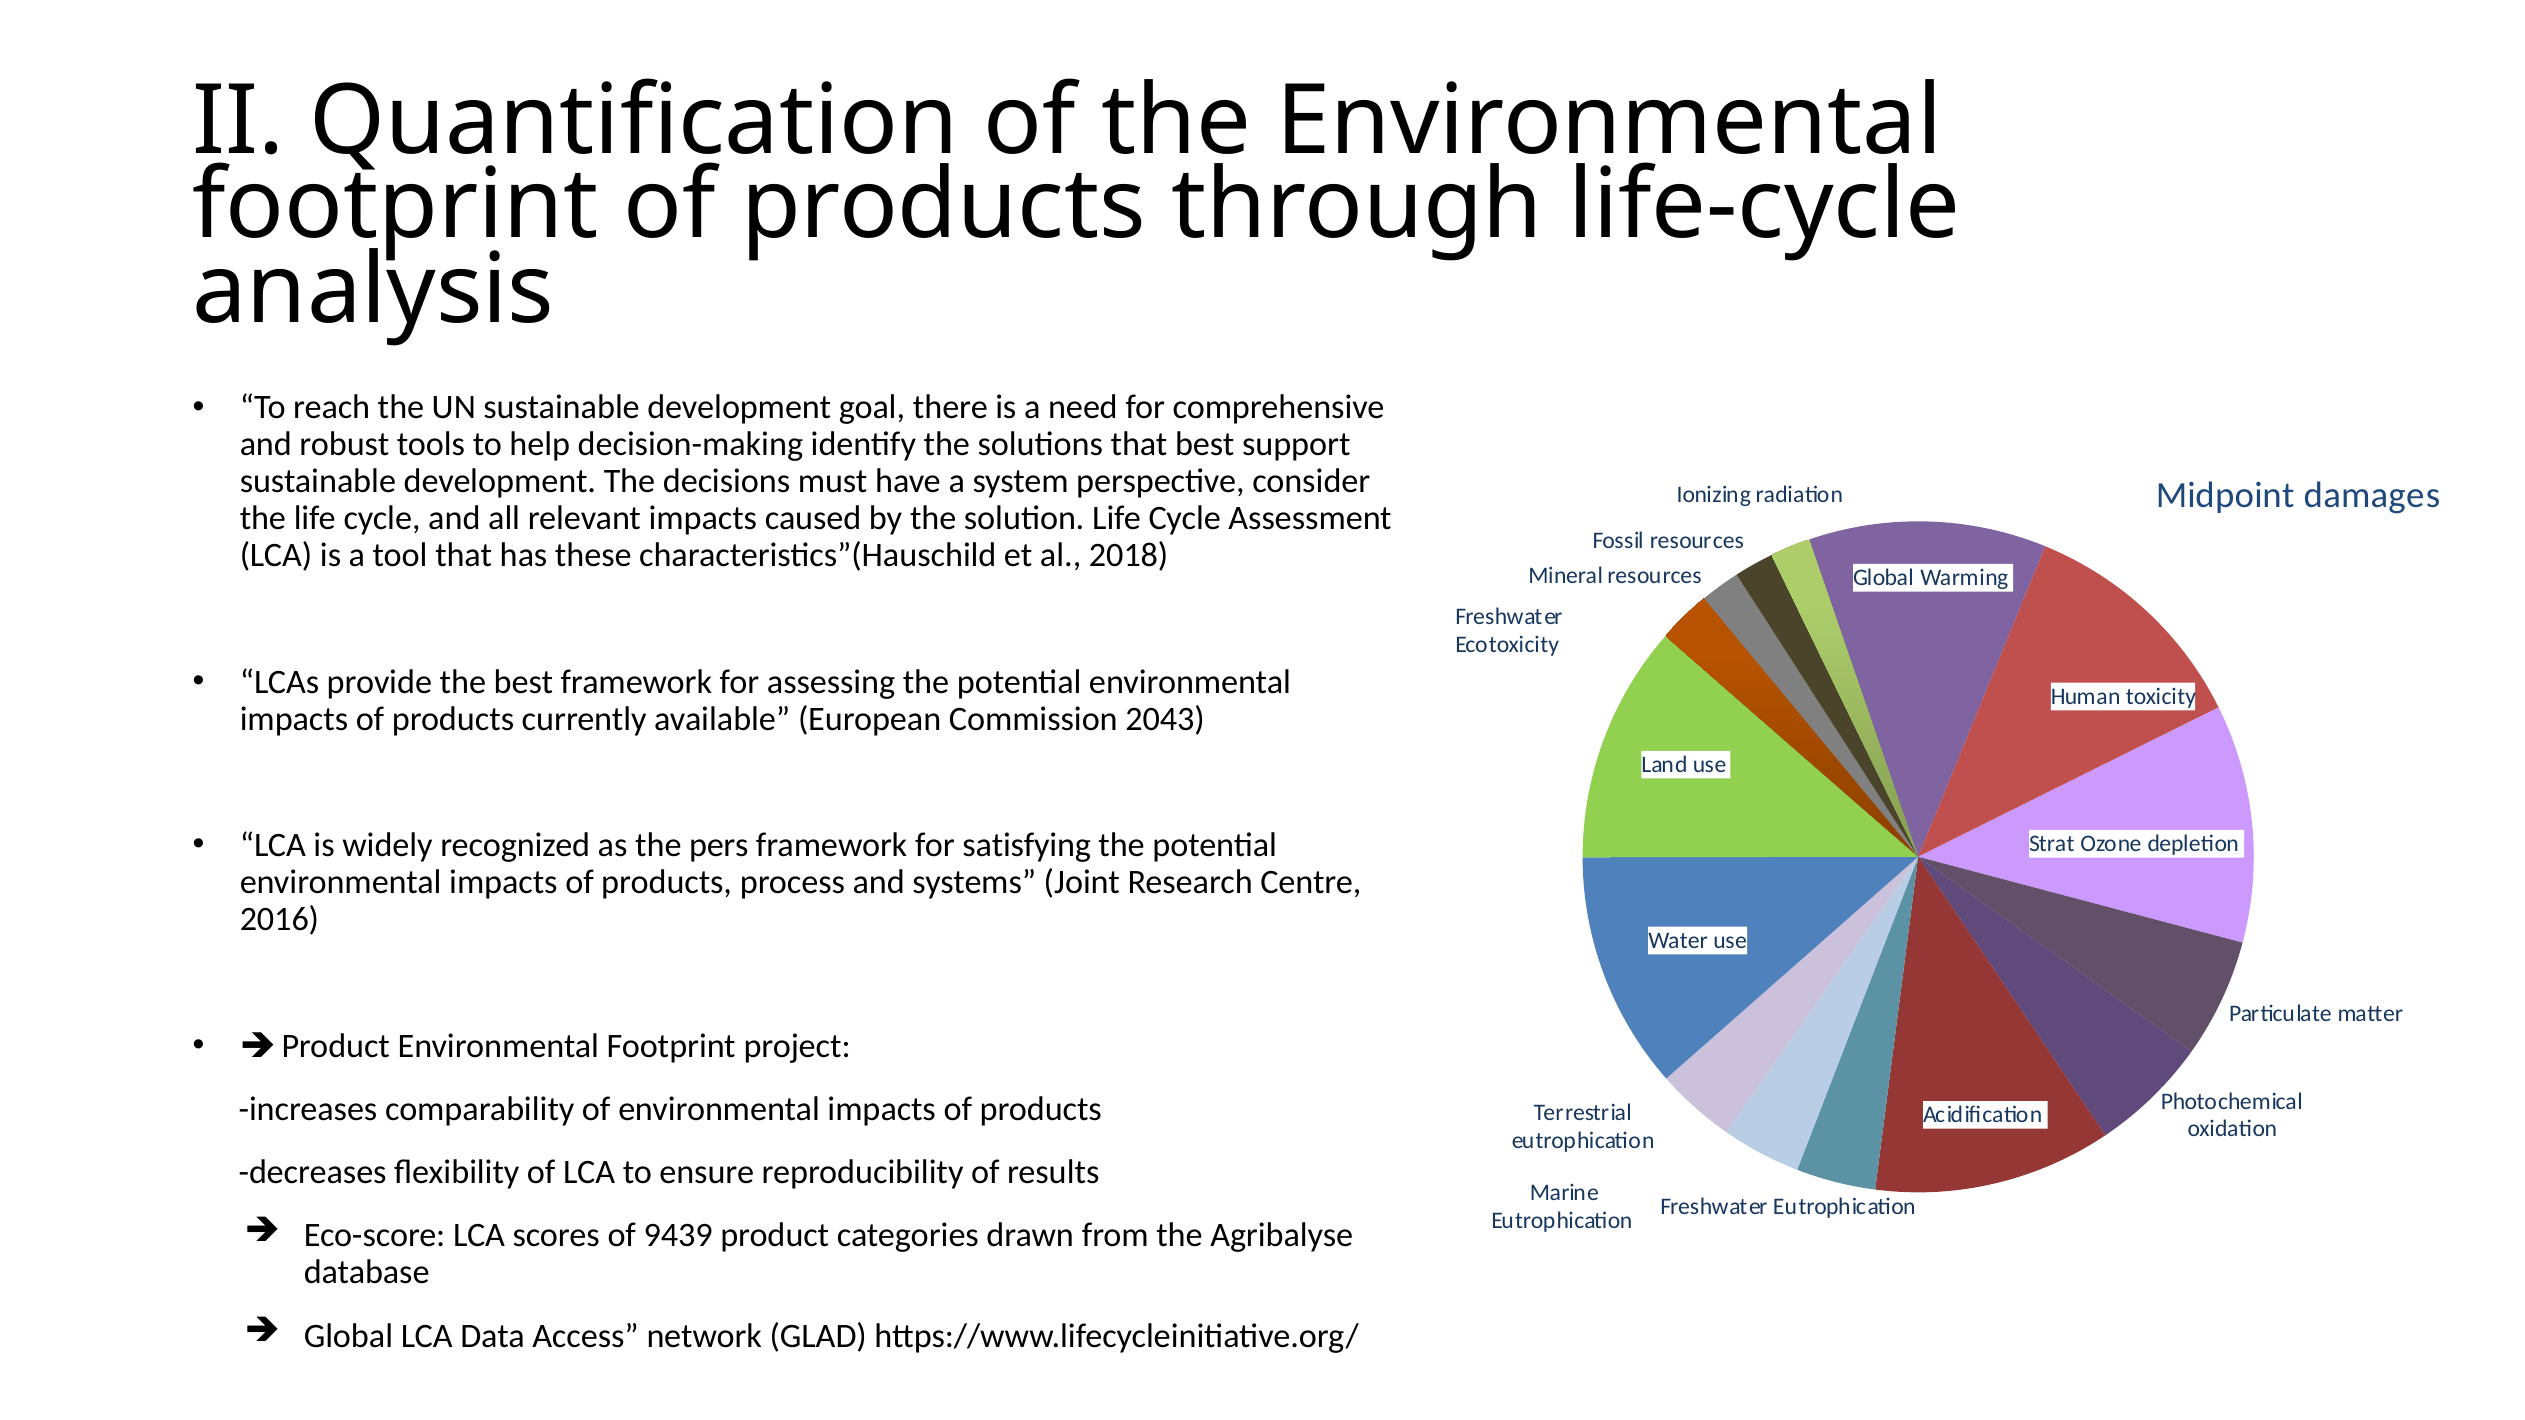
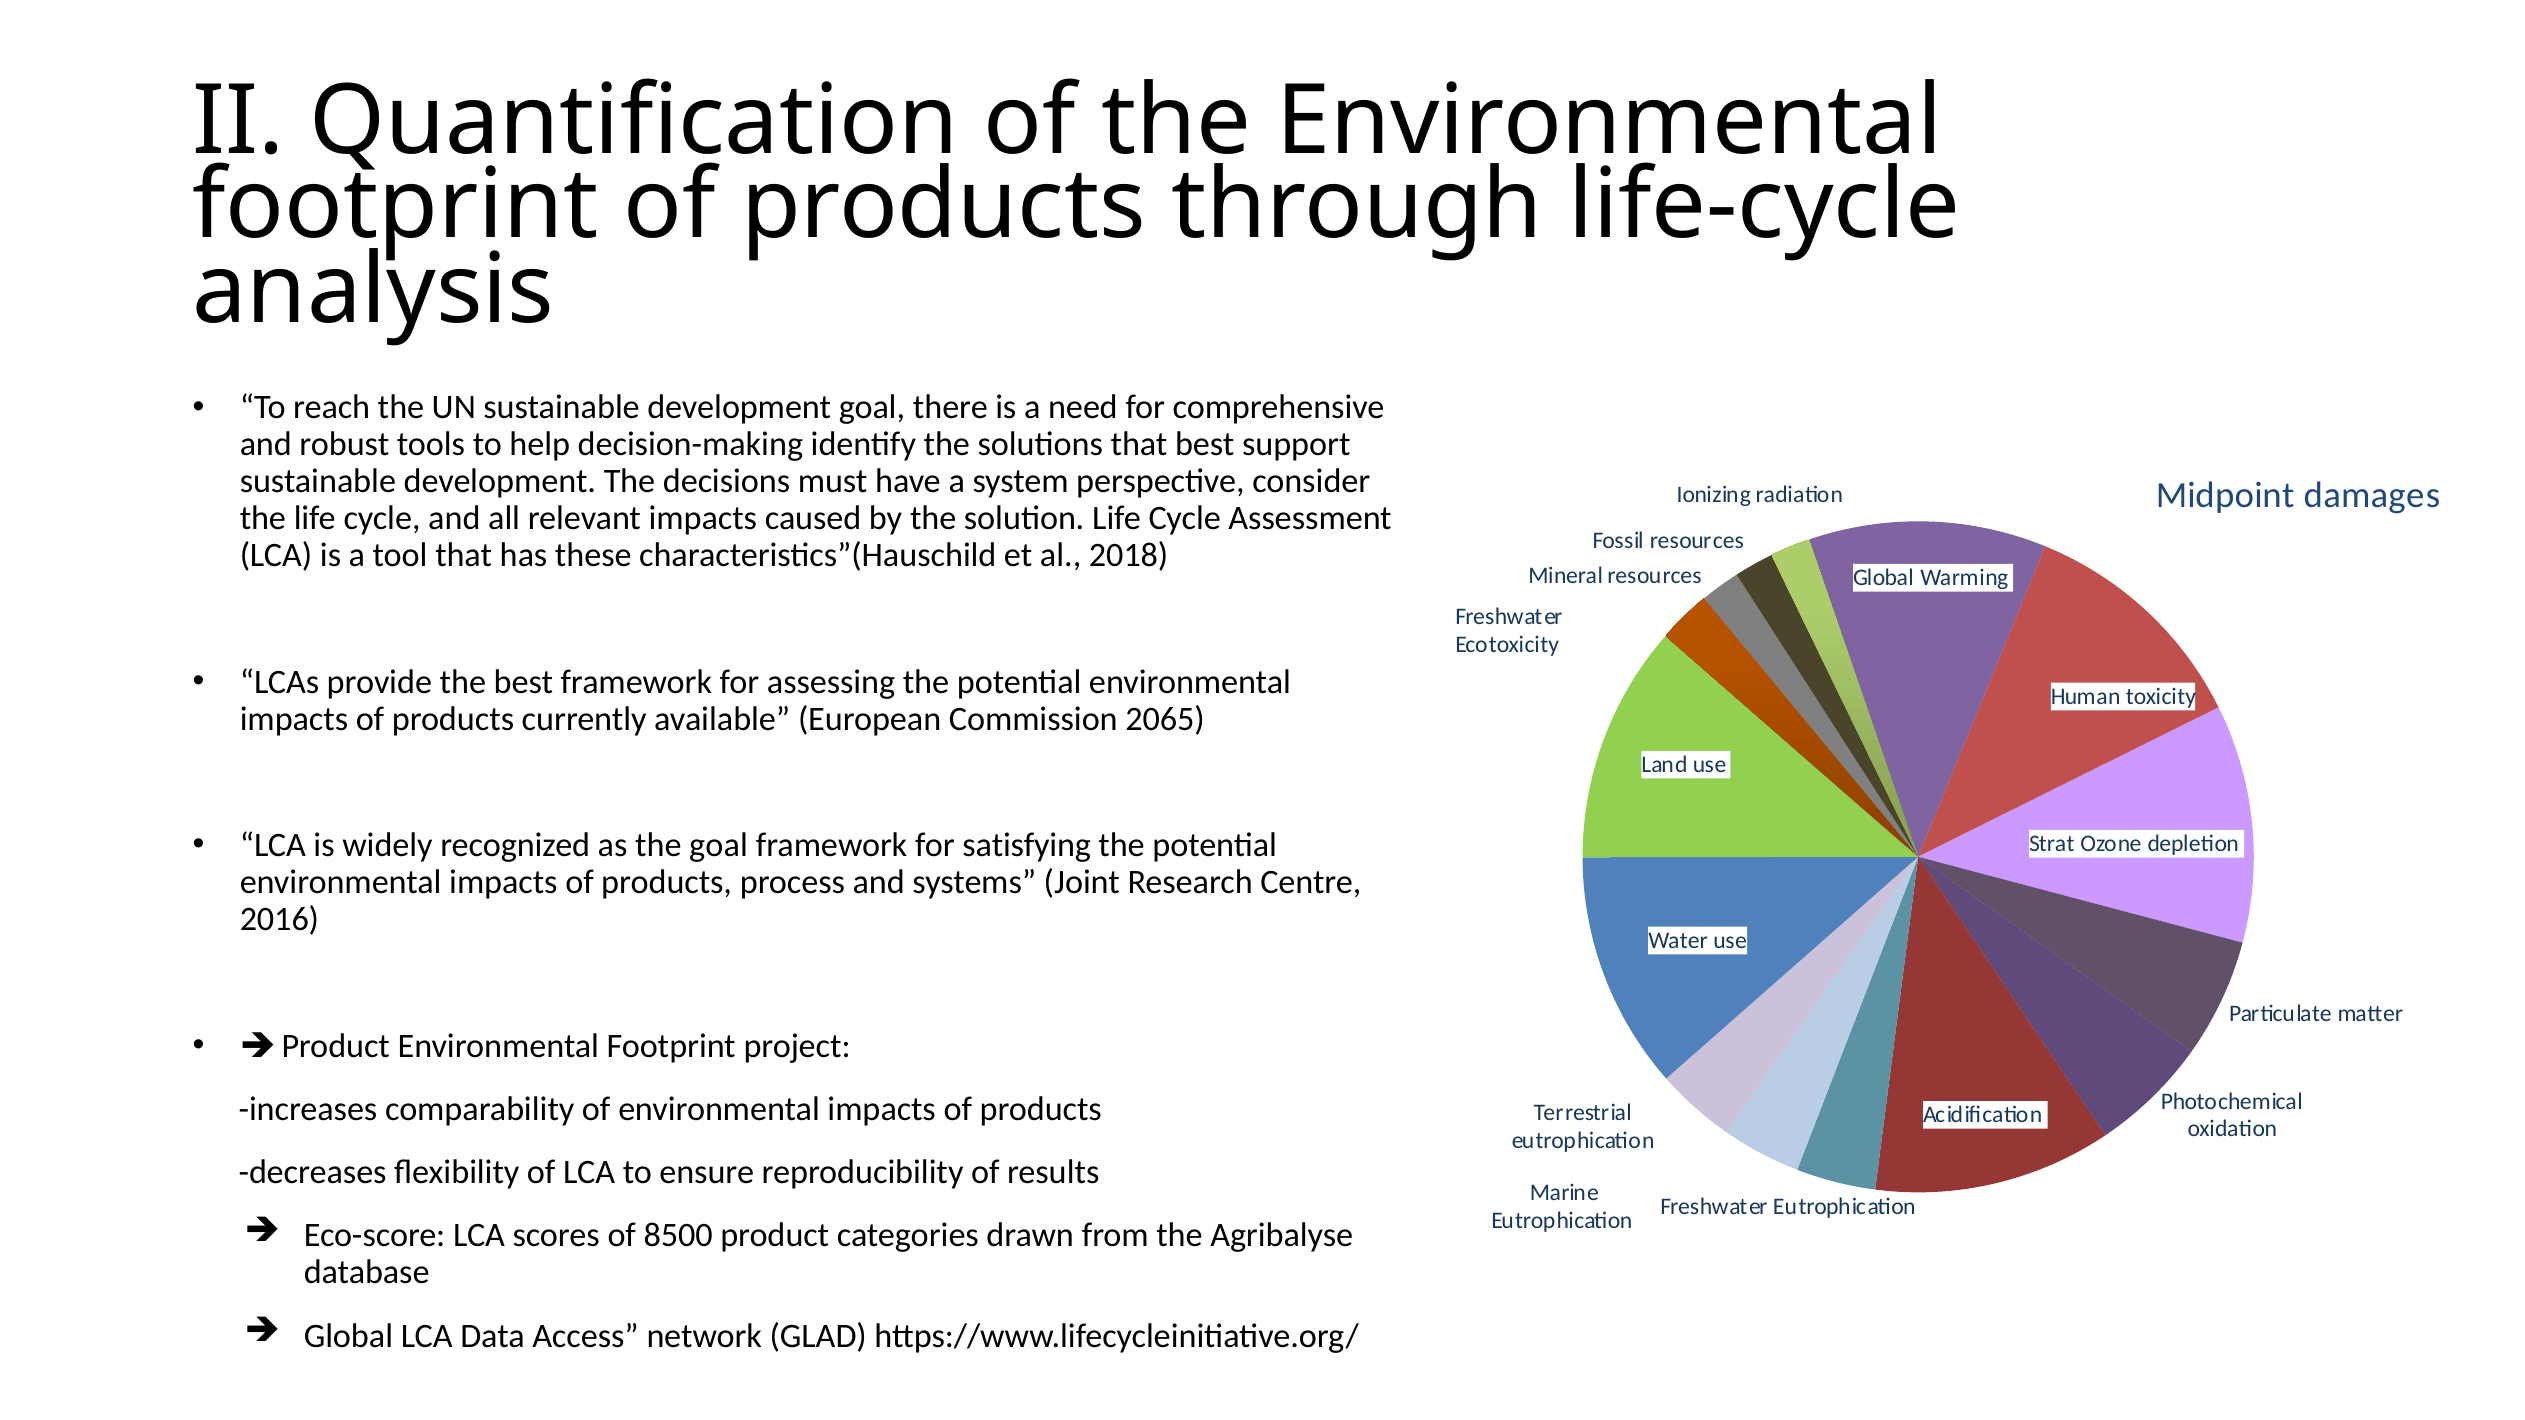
2043: 2043 -> 2065 (1165, 719)
the pers: pers -> goal (719, 846)
9439: 9439 -> 8500 (678, 1236)
